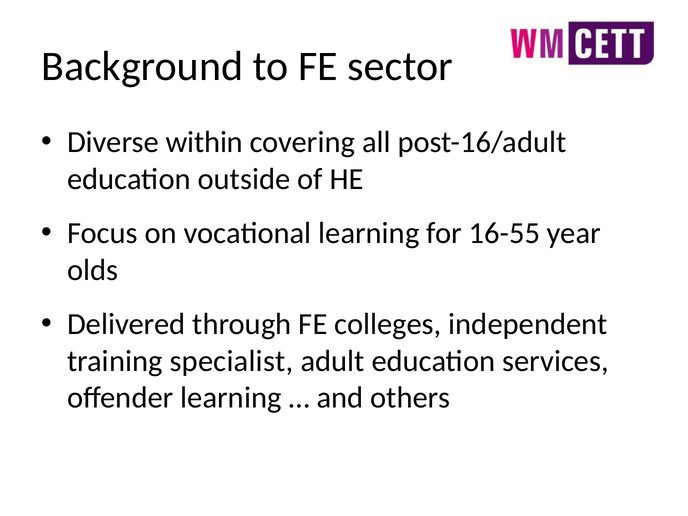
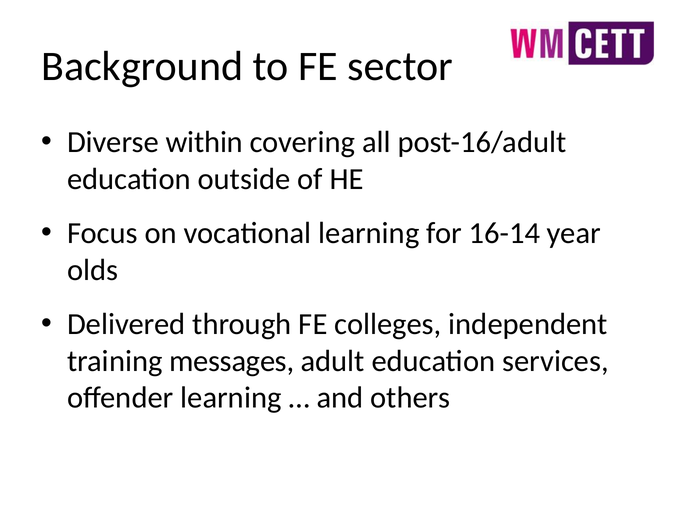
16-55: 16-55 -> 16-14 (504, 233)
specialist: specialist -> messages (232, 361)
